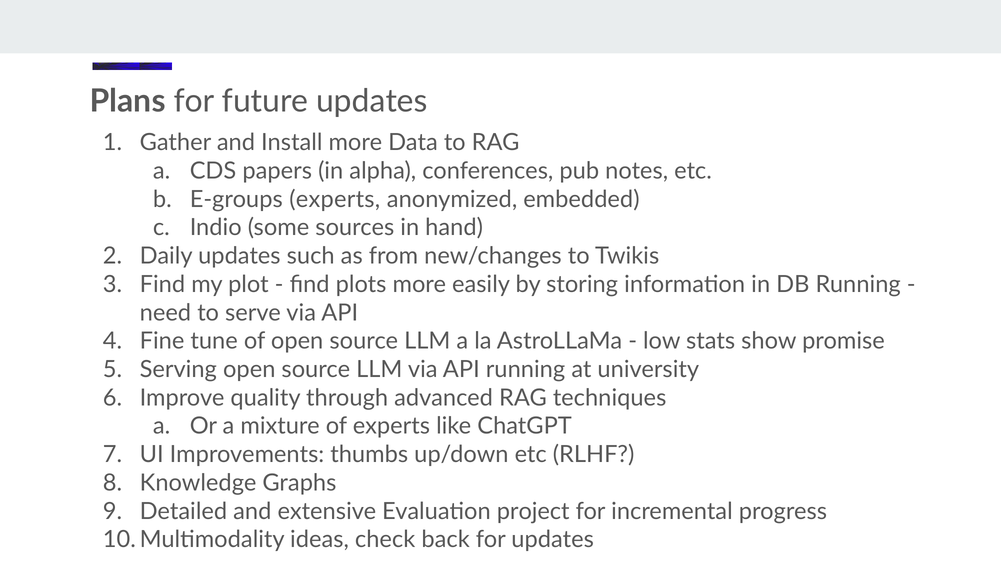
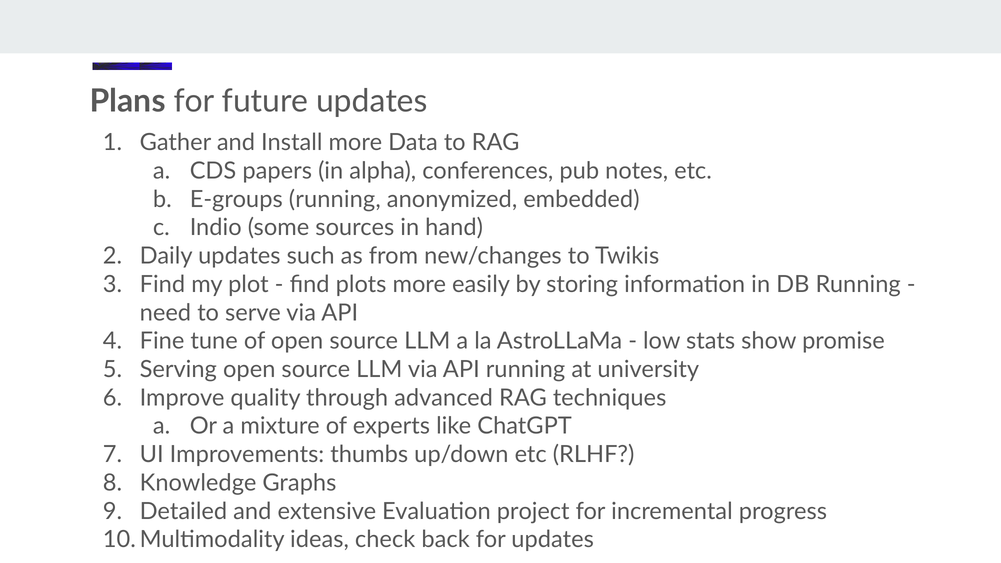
E-groups experts: experts -> running (335, 199)
